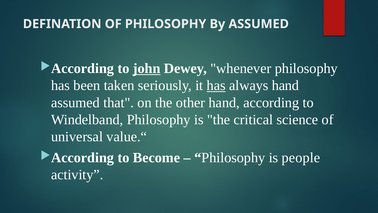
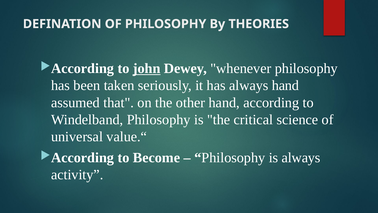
By ASSUMED: ASSUMED -> THEORIES (259, 24)
has underline: present -> none (216, 85)
is people: people -> always (301, 157)
